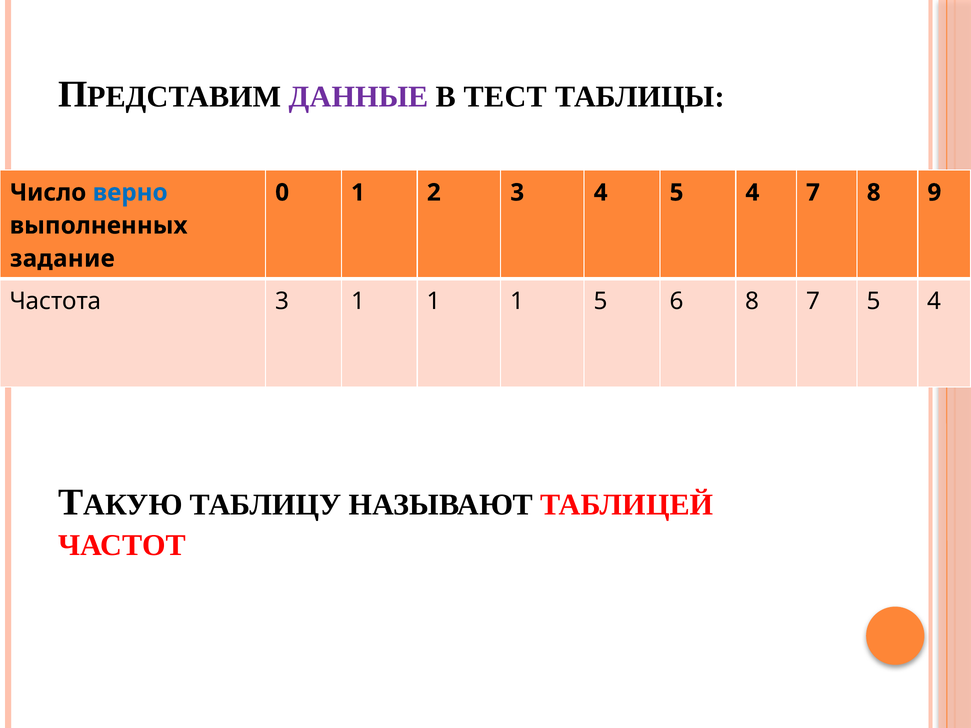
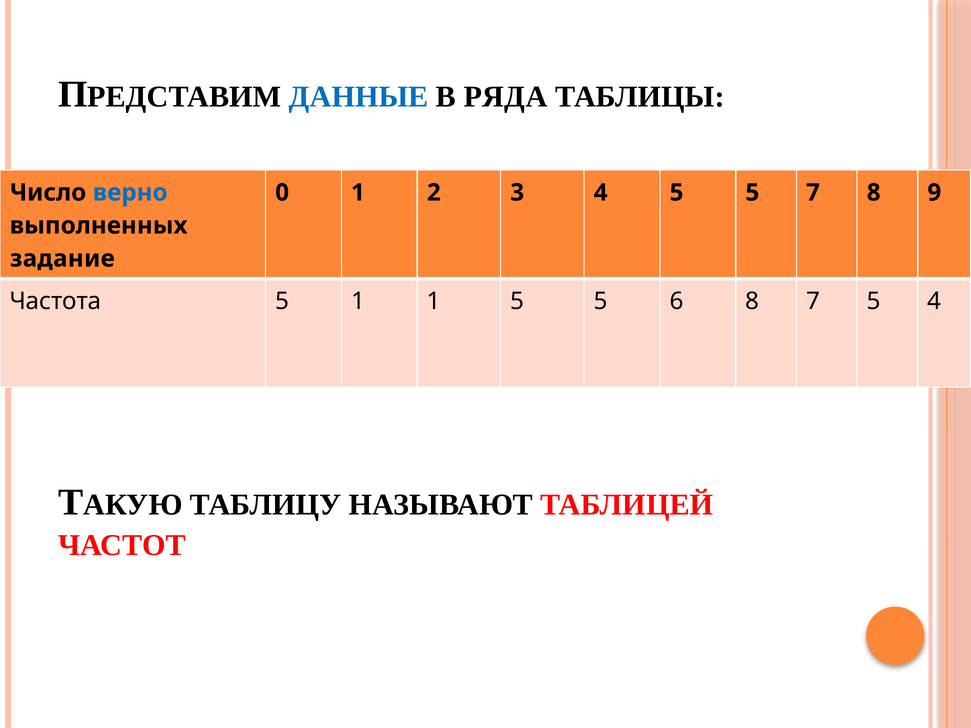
ДАННЫЕ colour: purple -> blue (359, 97)
ТЕСТ: ТЕСТ -> РЯДА (505, 97)
4 5 4: 4 -> 5 (752, 193)
Частота 3: 3 -> 5 (282, 301)
1 1 1: 1 -> 5 (517, 301)
